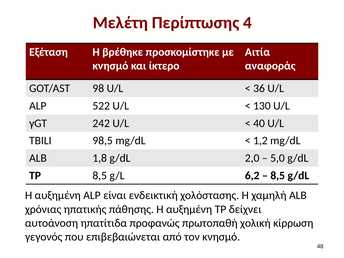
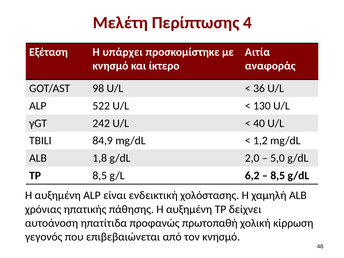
βρέθηκε: βρέθηκε -> υπάρχει (123, 52)
98,5: 98,5 -> 84,9 (103, 141)
